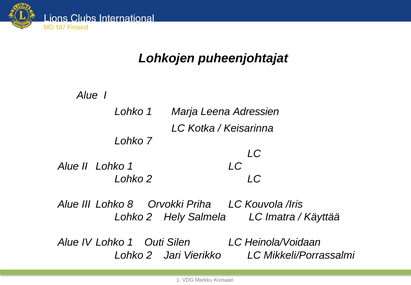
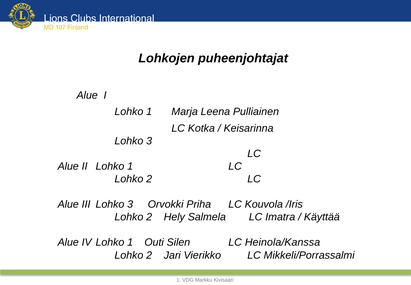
Adressien: Adressien -> Pulliainen (256, 112)
7: 7 -> 3 (149, 141)
III Lohko 8: 8 -> 3 (130, 204)
Heinola/Voidaan: Heinola/Voidaan -> Heinola/Kanssa (283, 242)
